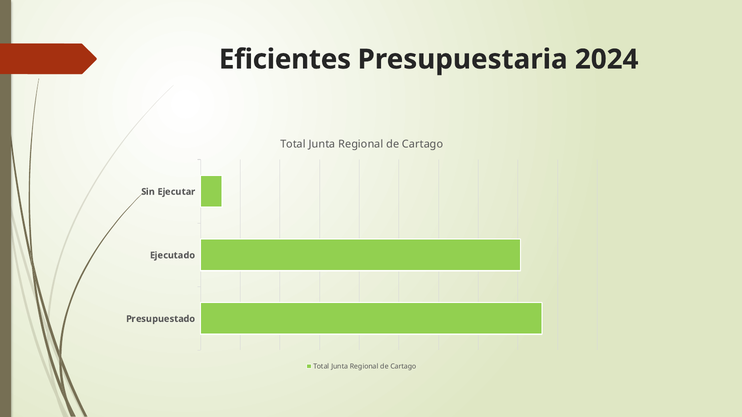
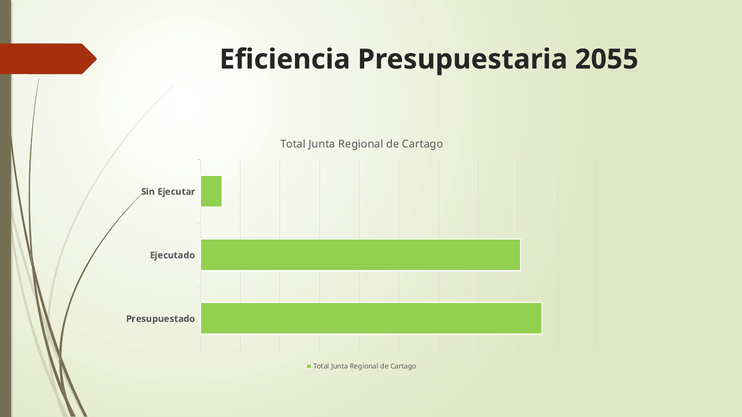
Eficientes: Eficientes -> Eficiencia (285, 59)
2024: 2024 -> 2055 (607, 59)
